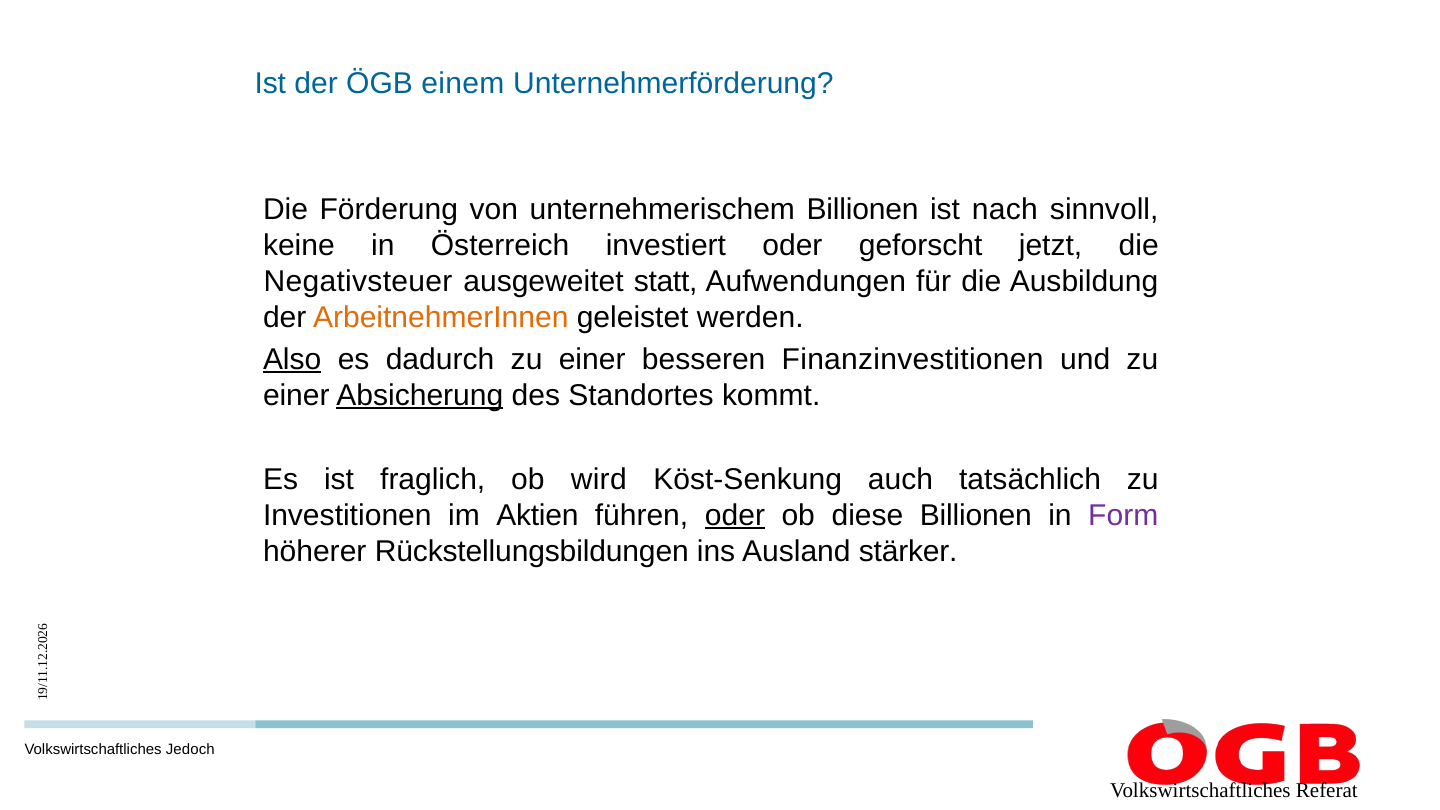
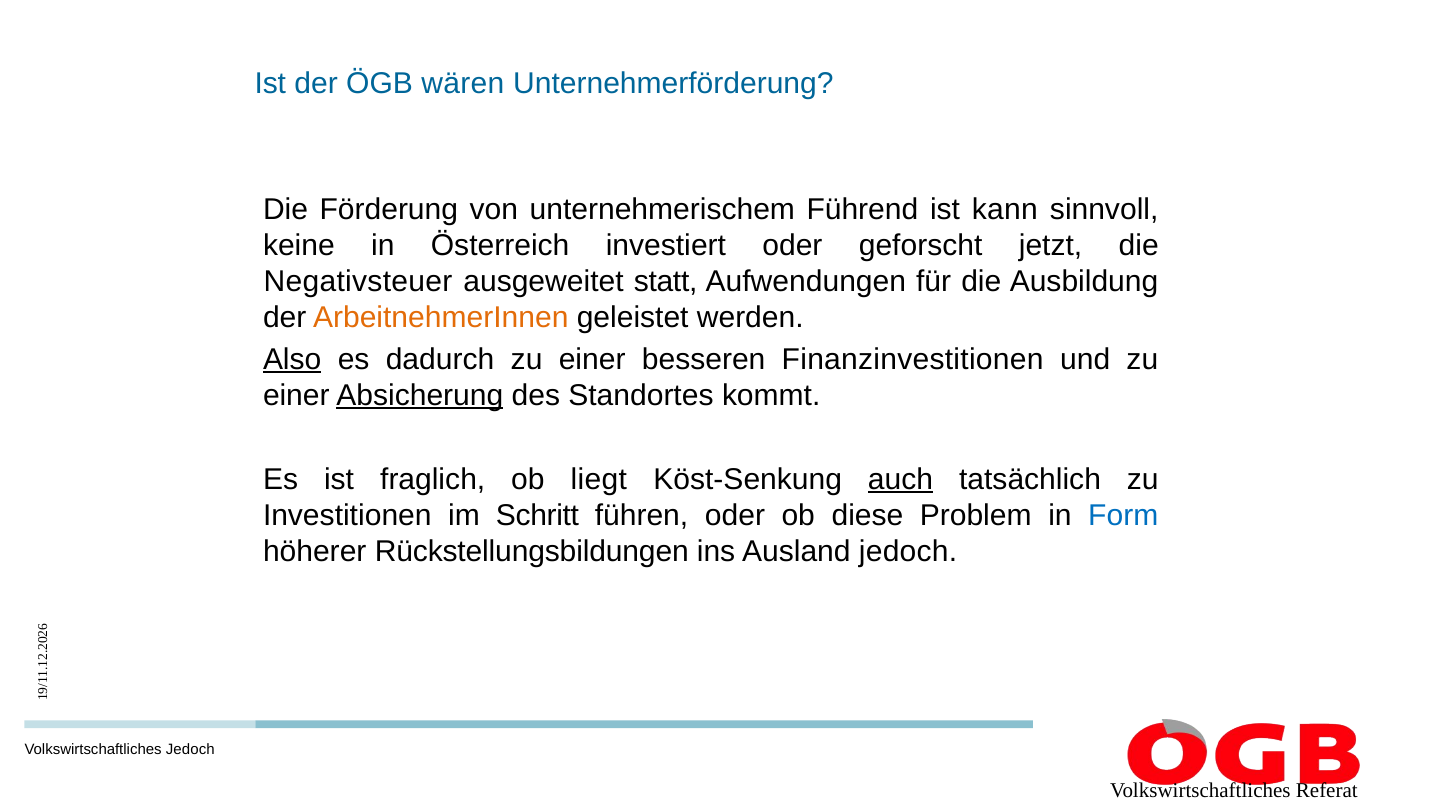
einem: einem -> wären (463, 84)
unternehmerischem Billionen: Billionen -> Führend (862, 209)
nach: nach -> kann (1005, 209)
wird: wird -> liegt (599, 479)
auch underline: none -> present (900, 479)
Aktien: Aktien -> Schritt (537, 515)
oder underline: present -> none (735, 515)
diese Billionen: Billionen -> Problem (976, 515)
Form colour: purple -> blue (1123, 515)
Ausland stärker: stärker -> jedoch (908, 551)
